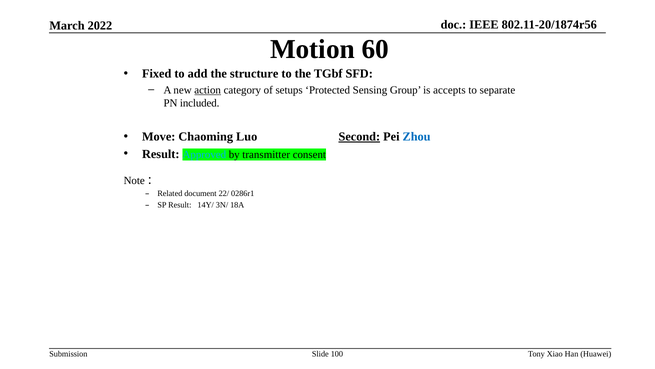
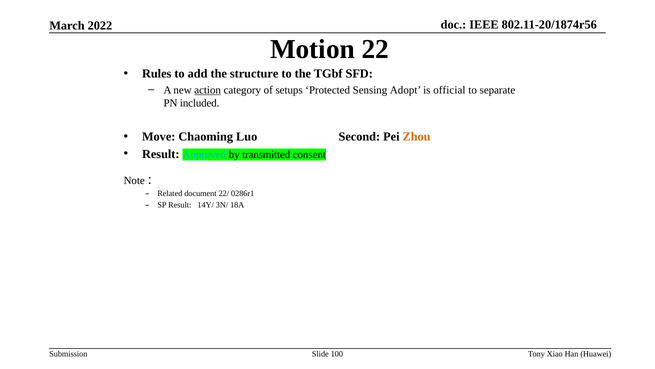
60: 60 -> 22 (375, 49)
Fixed: Fixed -> Rules (157, 74)
Group: Group -> Adopt (406, 90)
accepts: accepts -> official (449, 90)
Second underline: present -> none (359, 137)
Zhou colour: blue -> orange (417, 137)
transmitter: transmitter -> transmitted (266, 154)
